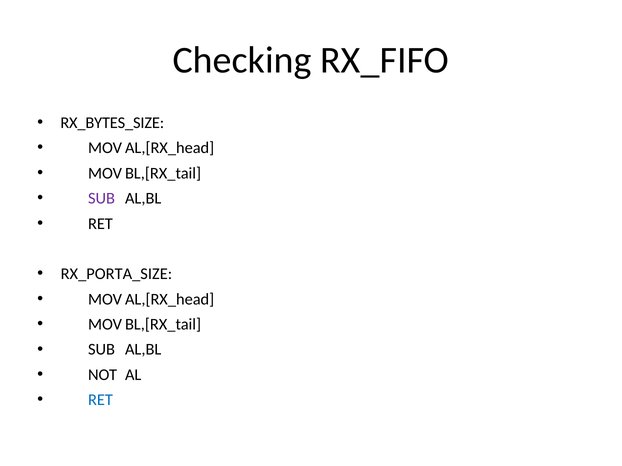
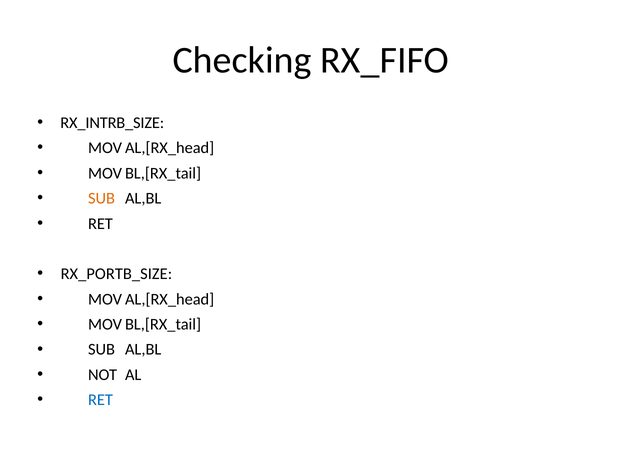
RX_BYTES_SIZE: RX_BYTES_SIZE -> RX_INTRB_SIZE (112, 123)
SUB colour: purple -> orange (102, 199)
RX_PORTA_SIZE: RX_PORTA_SIZE -> RX_PORTB_SIZE (116, 274)
